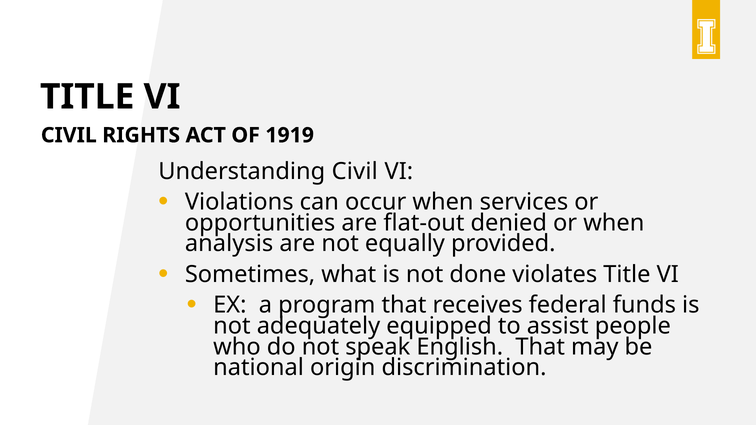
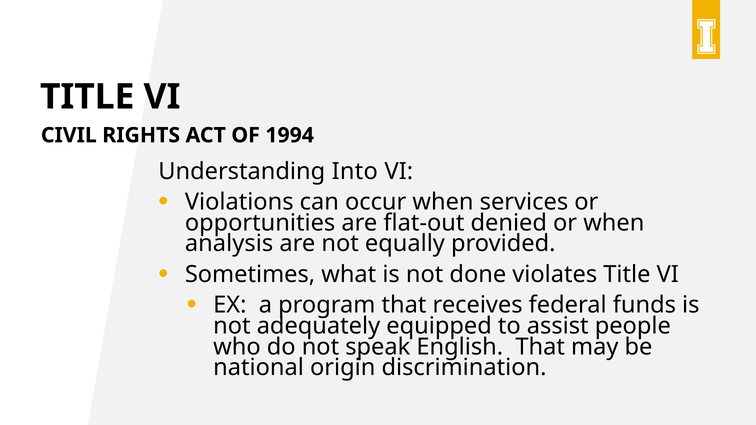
1919: 1919 -> 1994 (290, 135)
Understanding Civil: Civil -> Into (355, 171)
